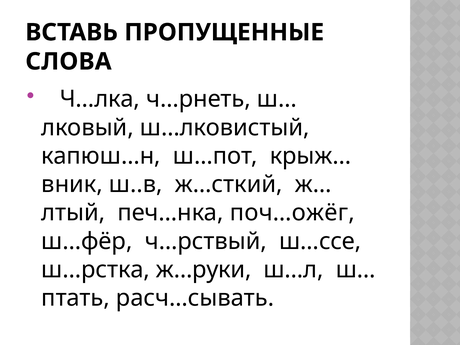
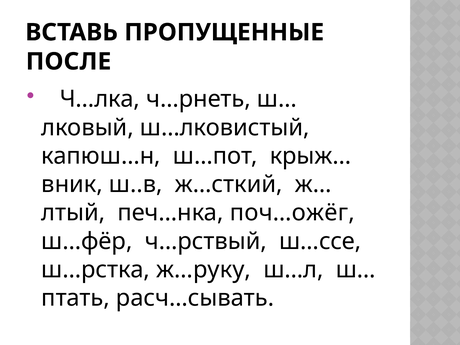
СЛОВА: СЛОВА -> ПОСЛЕ (68, 62)
ж…руки: ж…руки -> ж…руку (204, 270)
